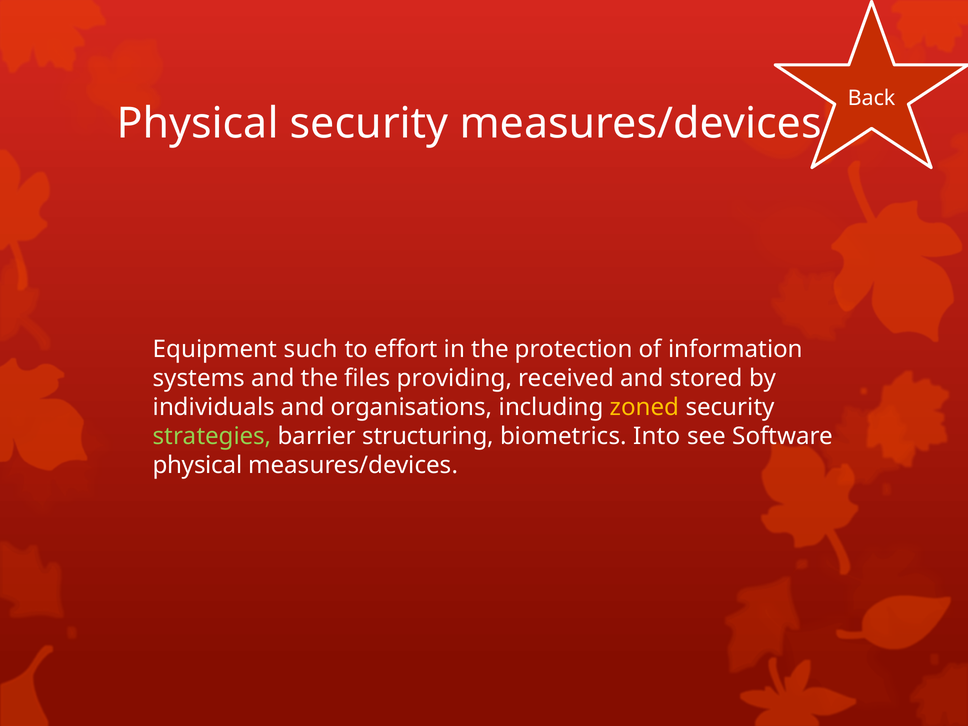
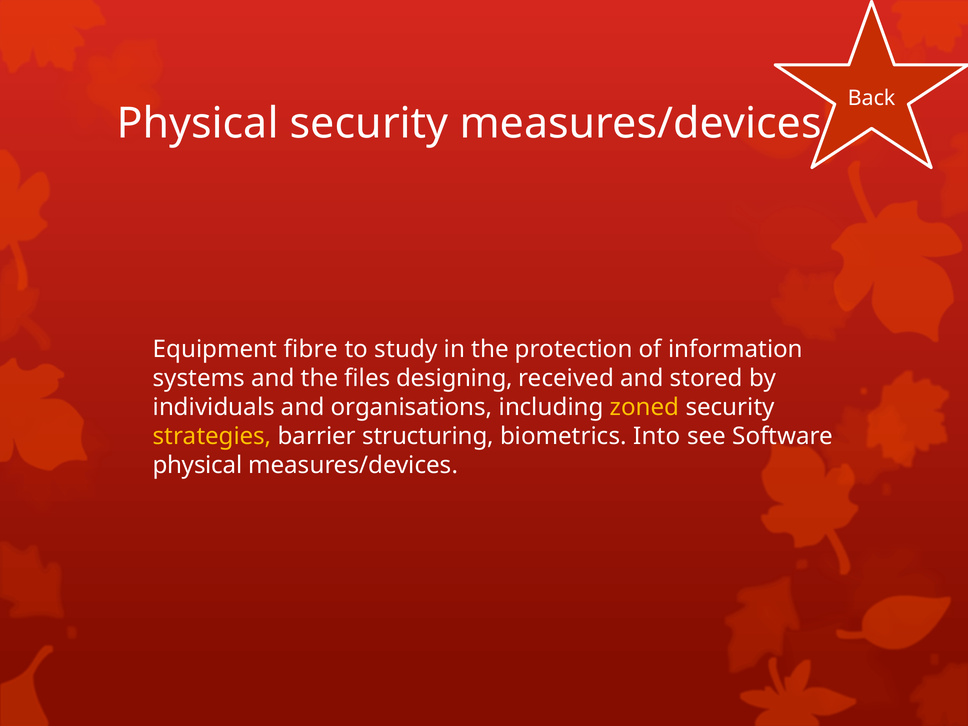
such: such -> fibre (311, 349)
effort: effort -> study (406, 349)
providing: providing -> designing (455, 378)
strategies colour: light green -> yellow (212, 436)
